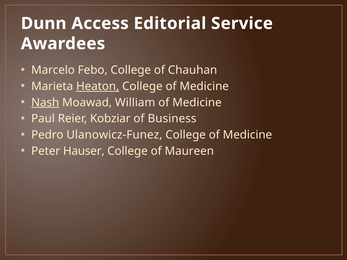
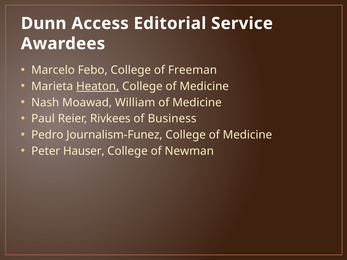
Chauhan: Chauhan -> Freeman (193, 70)
Nash underline: present -> none (45, 103)
Kobziar: Kobziar -> Rivkees (110, 119)
Ulanowicz-Funez: Ulanowicz-Funez -> Journalism-Funez (114, 135)
Maureen: Maureen -> Newman (189, 151)
